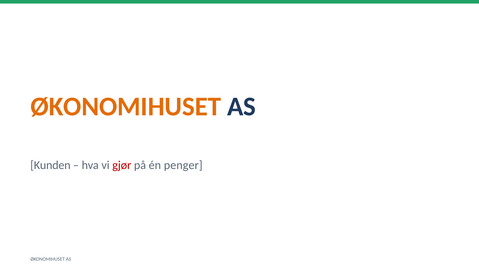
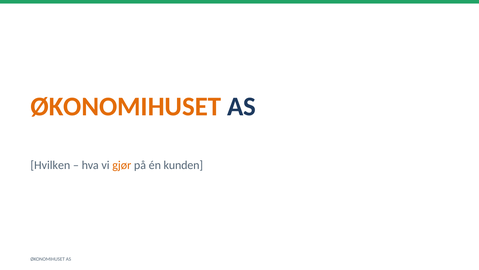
Kunden: Kunden -> Hvilken (50, 165)
gjør colour: red -> orange (122, 165)
penger: penger -> kunden (183, 165)
